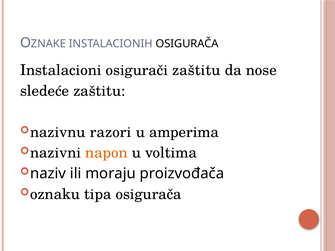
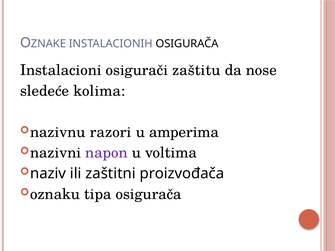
sledeće zaštitu: zaštitu -> kolima (99, 91)
napon colour: orange -> purple (106, 153)
moraju: moraju -> zaštitni (111, 174)
